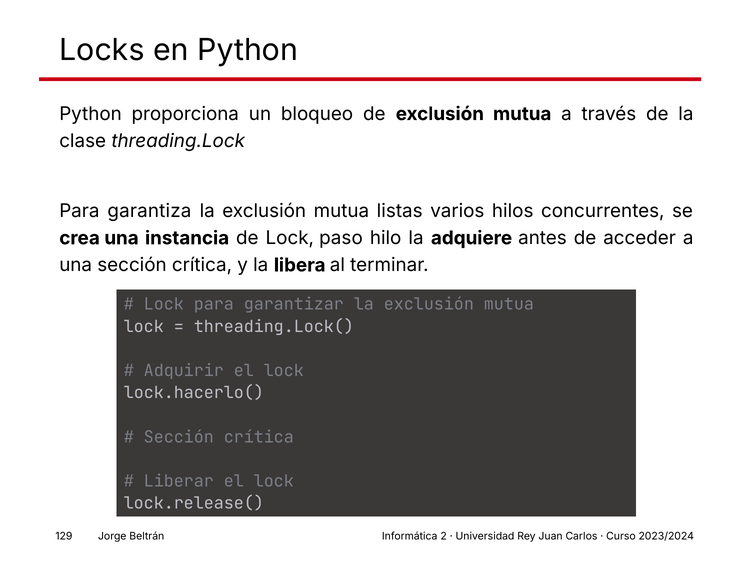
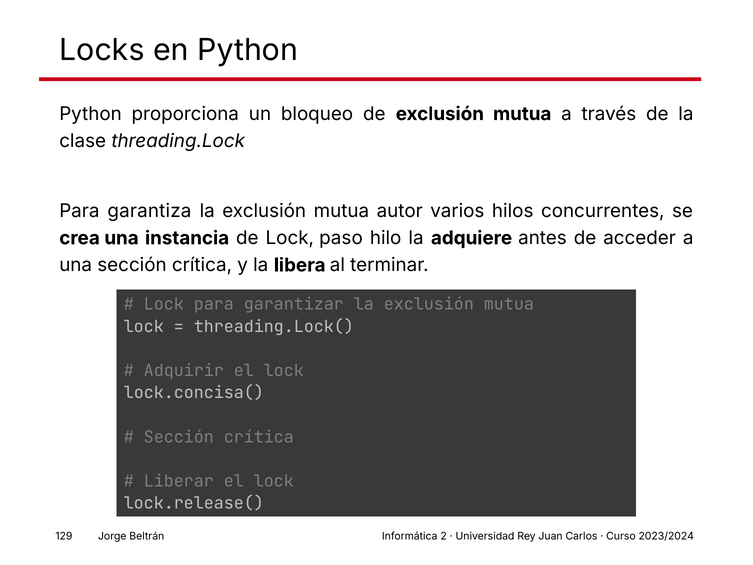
listas: listas -> autor (400, 211)
lock.hacerlo(: lock.hacerlo( -> lock.concisa( (194, 393)
